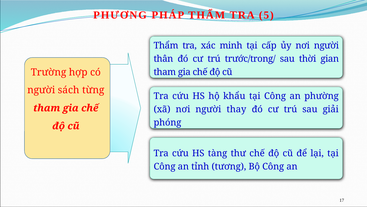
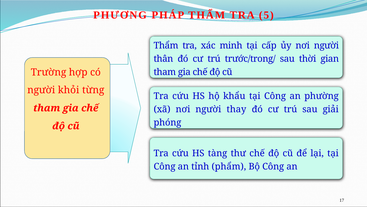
sách: sách -> khỏi (69, 90)
tương: tương -> phẩm (229, 166)
